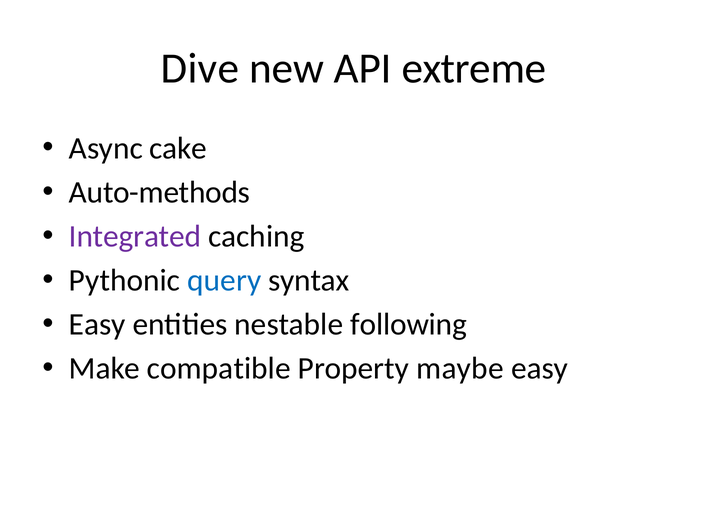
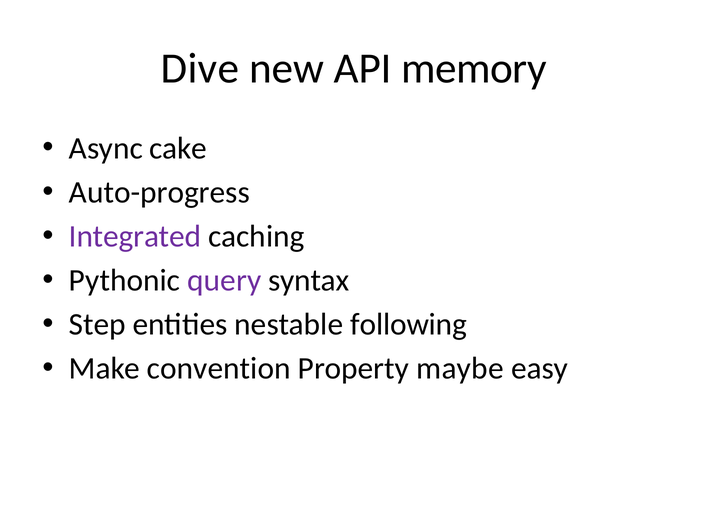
extreme: extreme -> memory (474, 68)
Auto-methods: Auto-methods -> Auto-progress (159, 192)
query colour: blue -> purple (224, 280)
Easy: Easy -> Step (97, 324)
compatible: compatible -> convention (219, 369)
